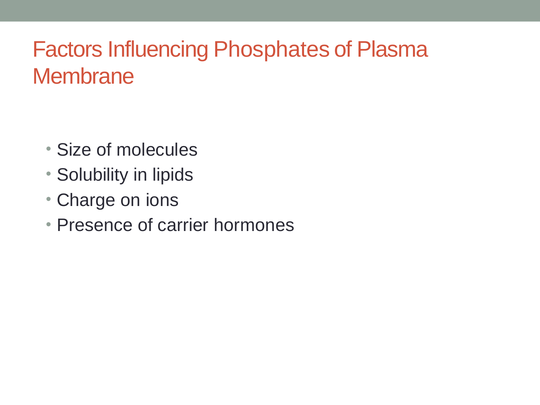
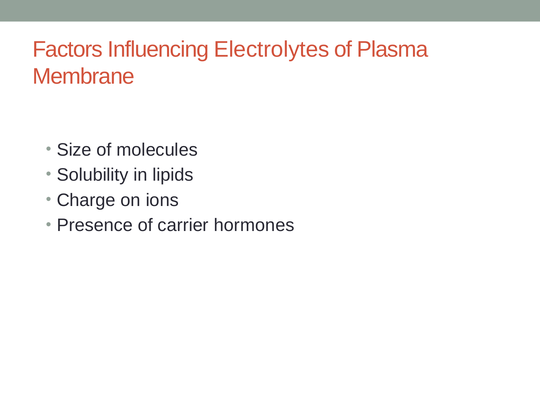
Phosphates: Phosphates -> Electrolytes (272, 49)
